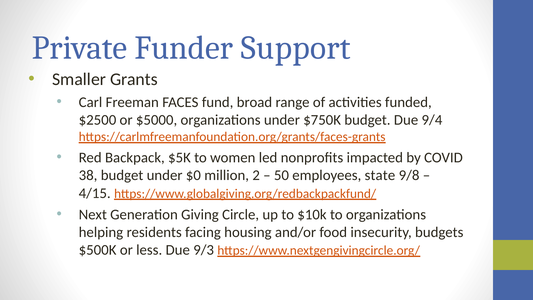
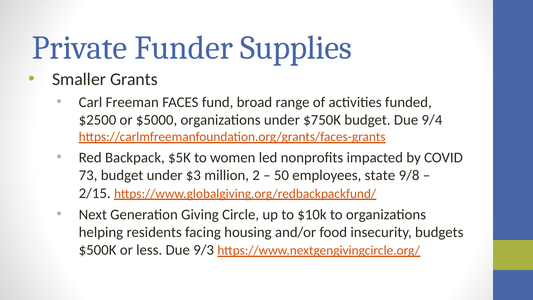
Support: Support -> Supplies (296, 48)
38: 38 -> 73 (88, 175)
$0: $0 -> $3 (193, 175)
4/15: 4/15 -> 2/15 (95, 193)
